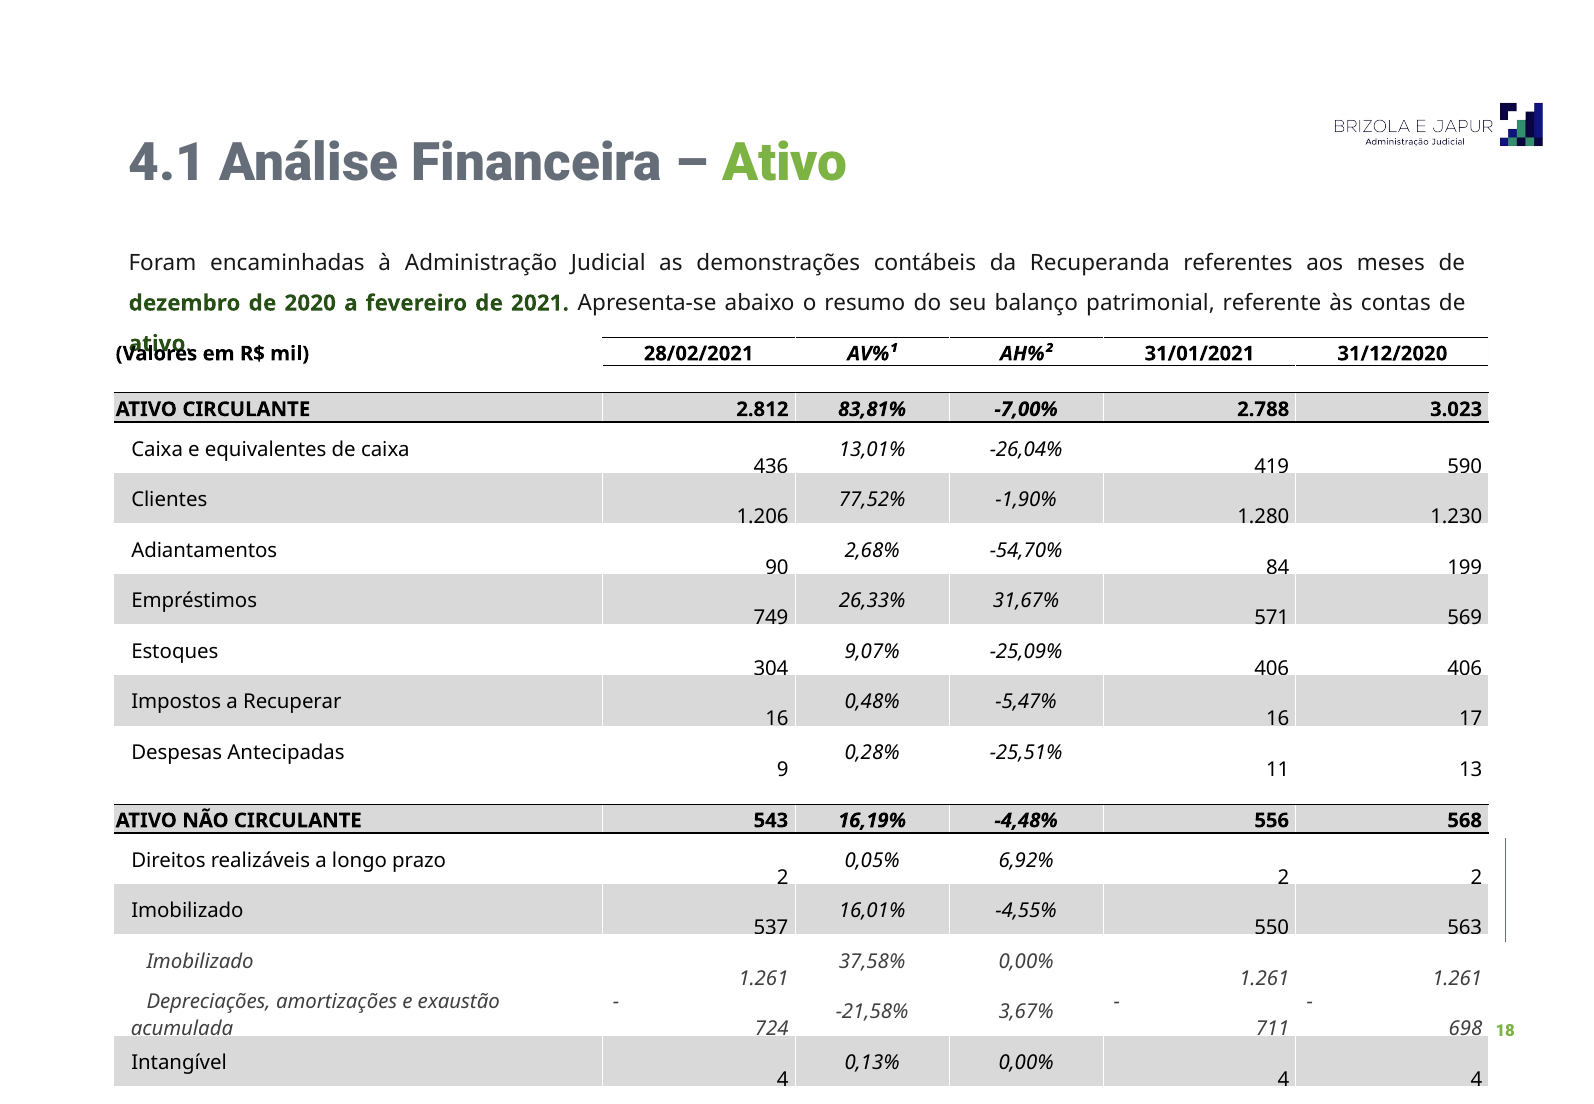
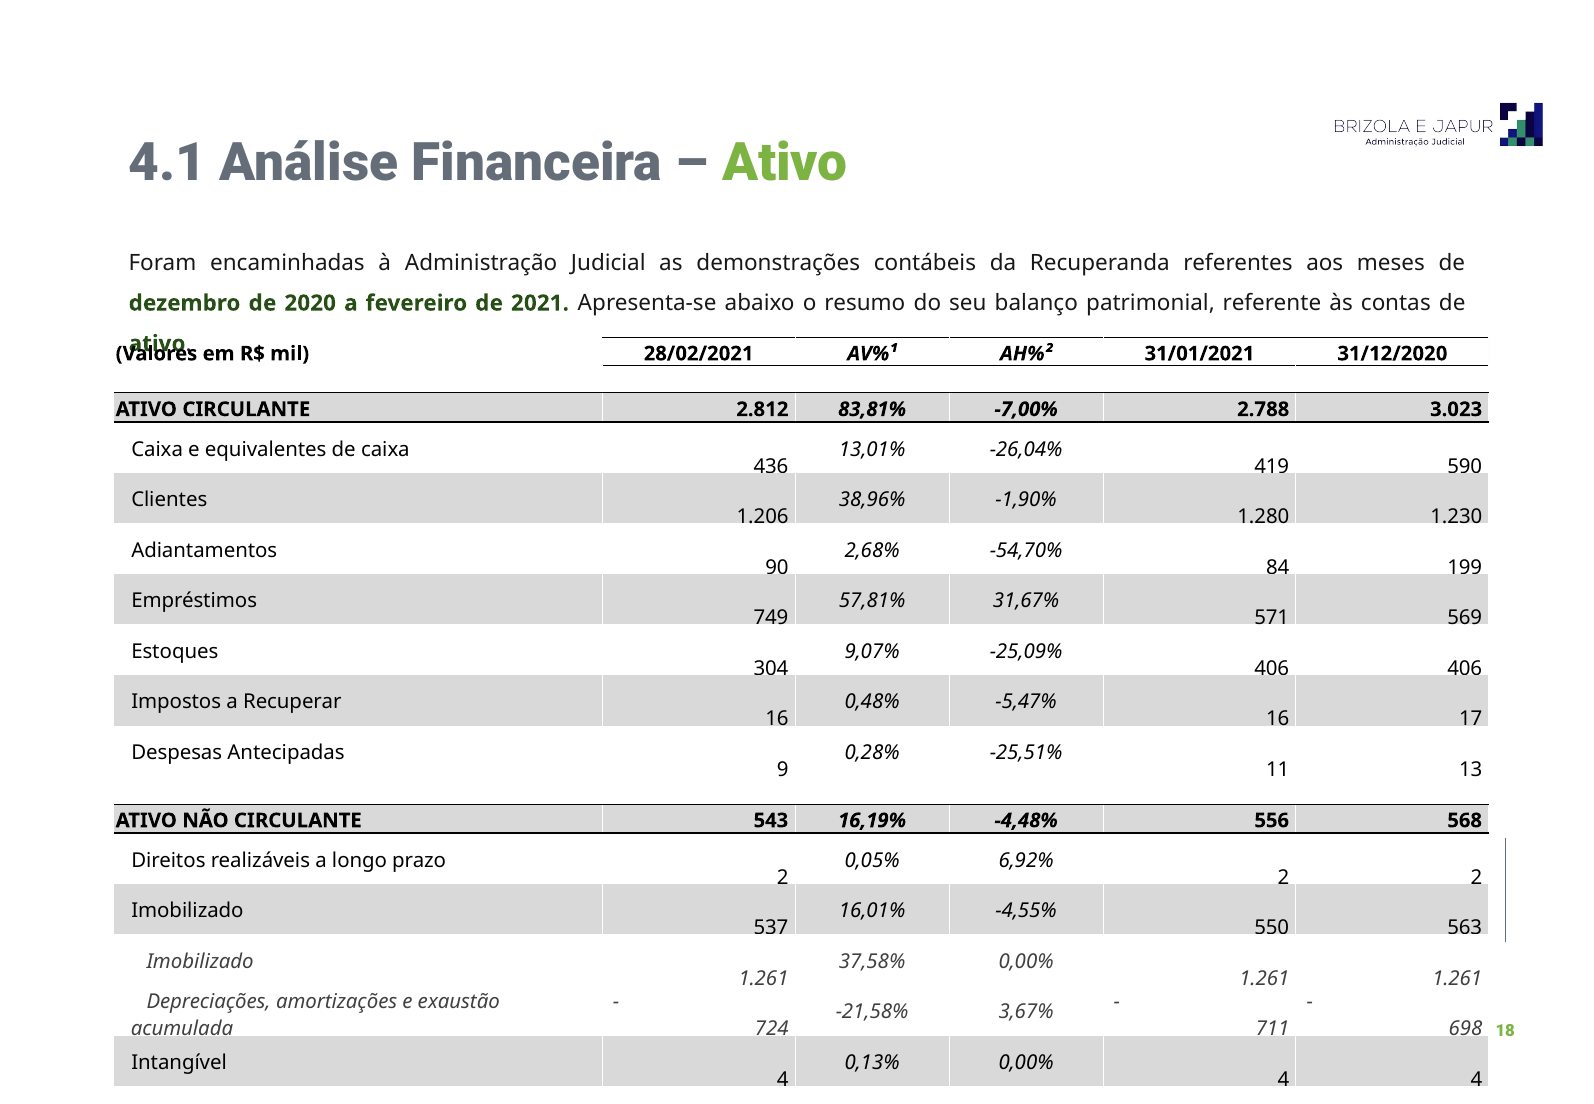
77,52%: 77,52% -> 38,96% (872, 500)
26,33%: 26,33% -> 57,81% (872, 601)
